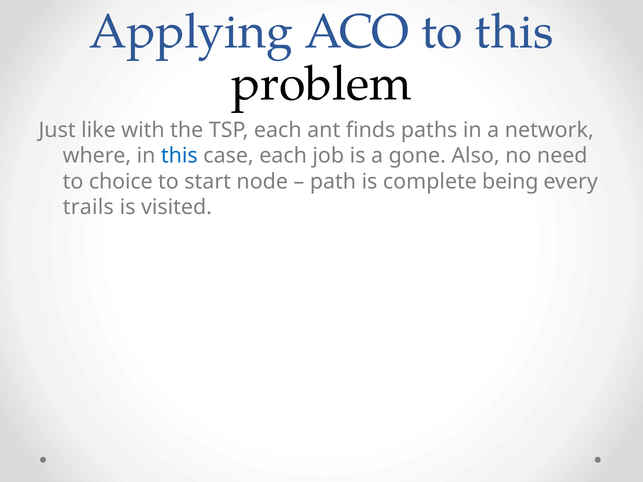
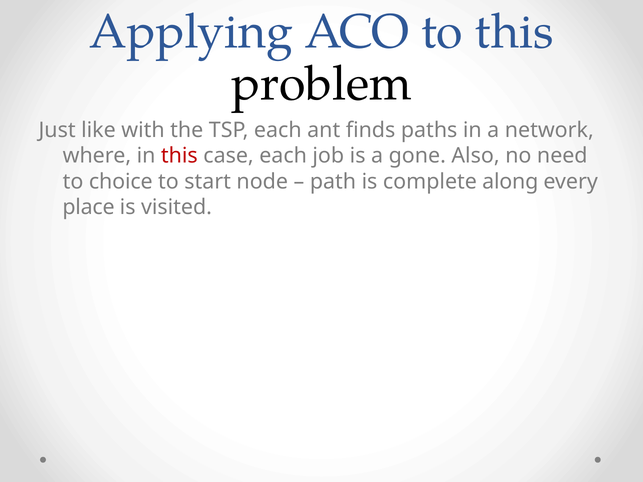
this colour: blue -> red (179, 156)
being: being -> along (510, 182)
trails: trails -> place (89, 207)
